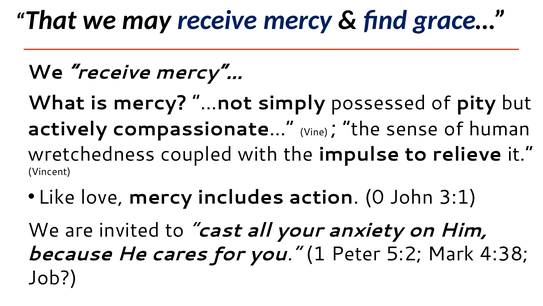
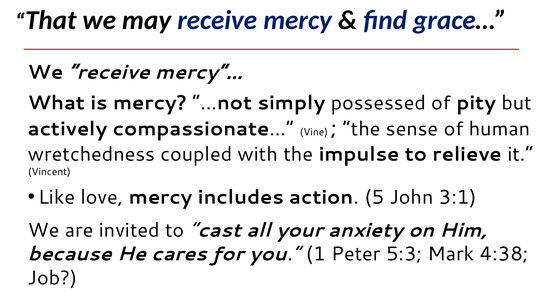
0: 0 -> 5 (374, 197)
5:2: 5:2 -> 5:3 (404, 254)
